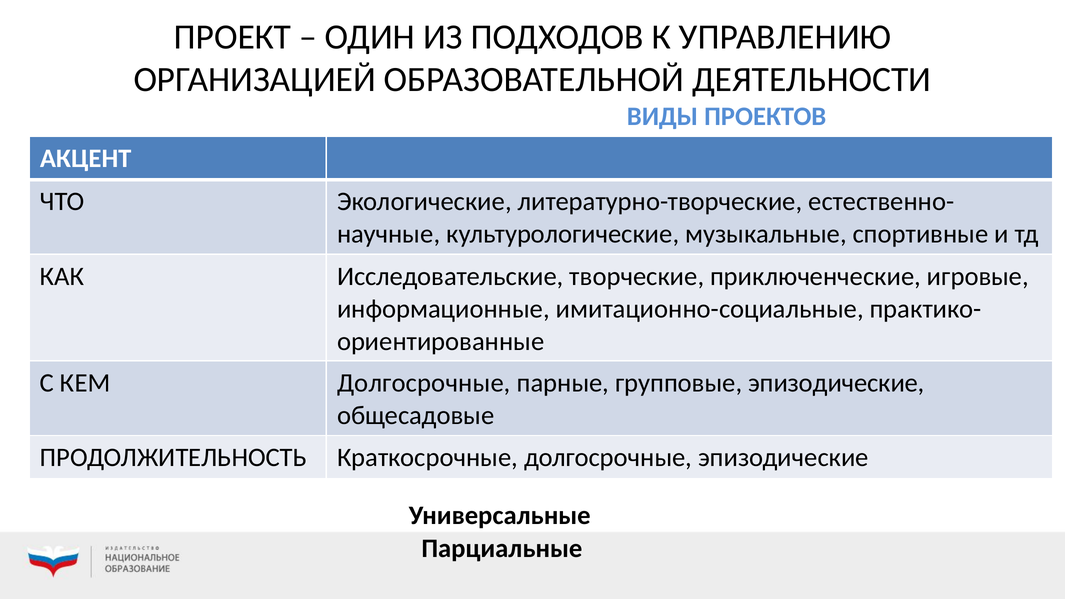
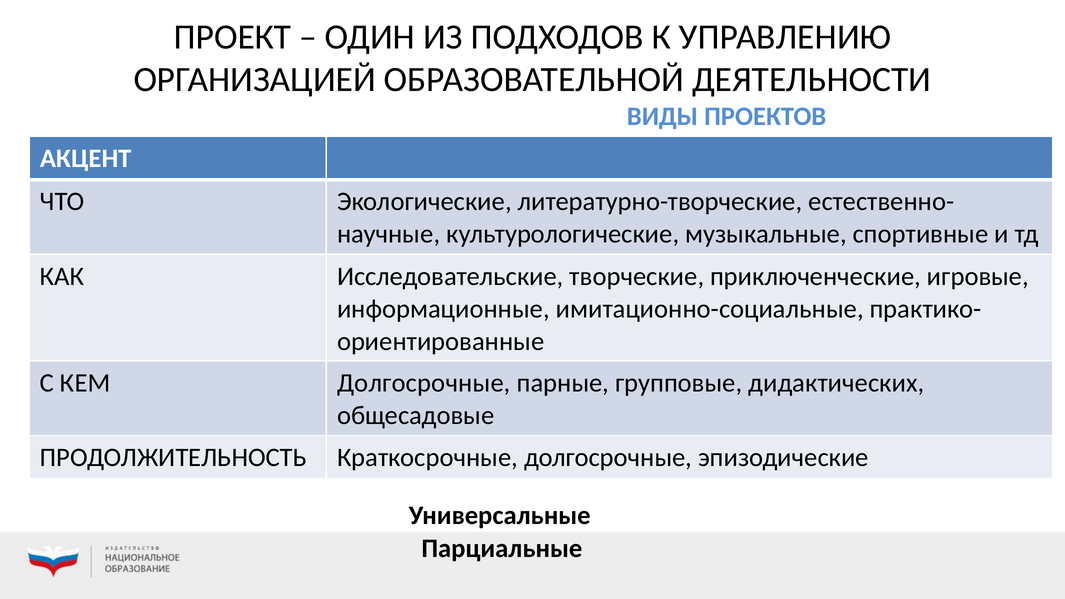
групповые эпизодические: эпизодические -> дидактических (836, 383)
